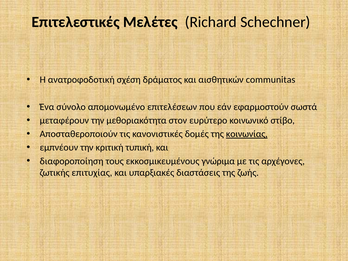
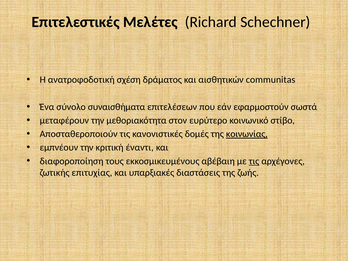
απομονωμένο: απομονωμένο -> συναισθήματα (117, 107)
τυπική: τυπική -> έναντι (140, 148)
γνώριμα: γνώριμα -> αβέβαιη (218, 161)
τις underline: none -> present (254, 161)
